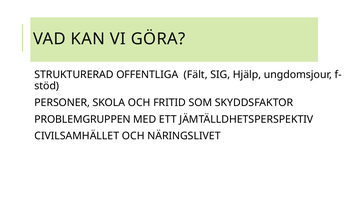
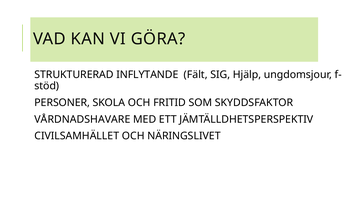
OFFENTLIGA: OFFENTLIGA -> INFLYTANDE (147, 75)
PROBLEMGRUPPEN: PROBLEMGRUPPEN -> VÅRDNADSHAVARE (82, 119)
